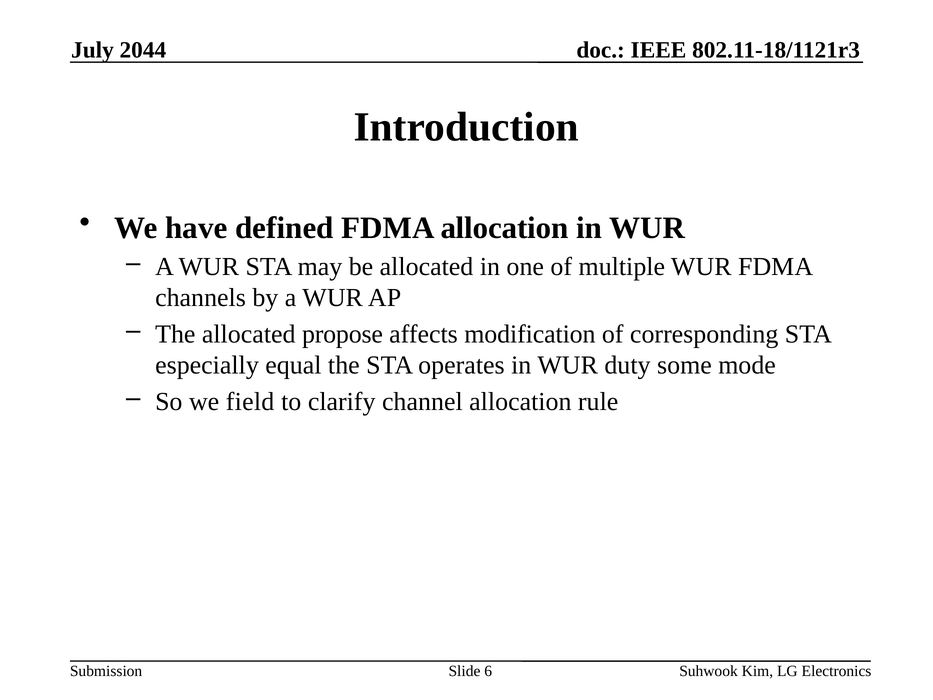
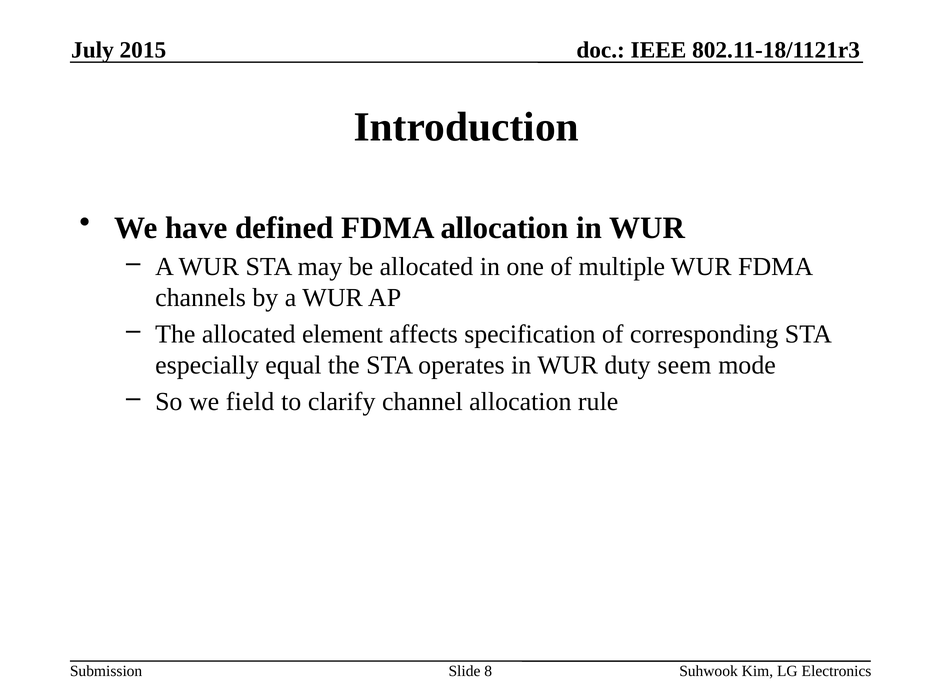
2044: 2044 -> 2015 (143, 50)
propose: propose -> element (342, 334)
modification: modification -> specification (530, 334)
some: some -> seem (684, 365)
6: 6 -> 8 (488, 671)
